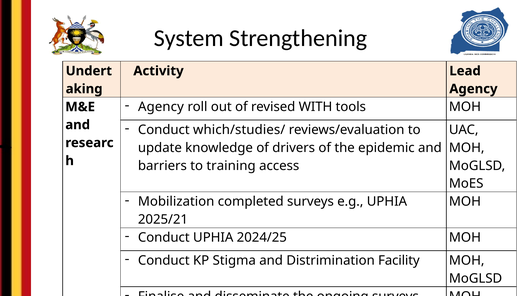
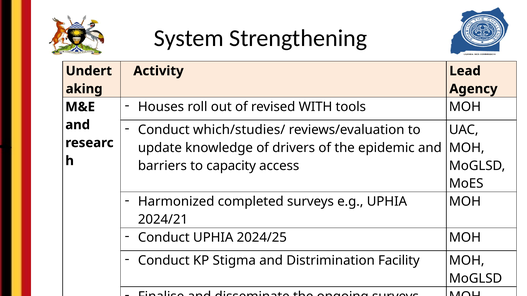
Agency: Agency -> Houses (161, 107)
training: training -> capacity (231, 166)
Mobilization: Mobilization -> Harmonized (176, 202)
2025/21: 2025/21 -> 2024/21 (163, 220)
